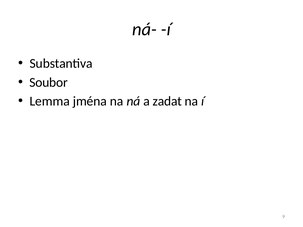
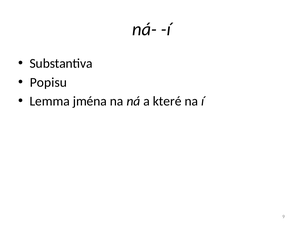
Soubor: Soubor -> Popisu (48, 82)
zadat: zadat -> které (167, 101)
